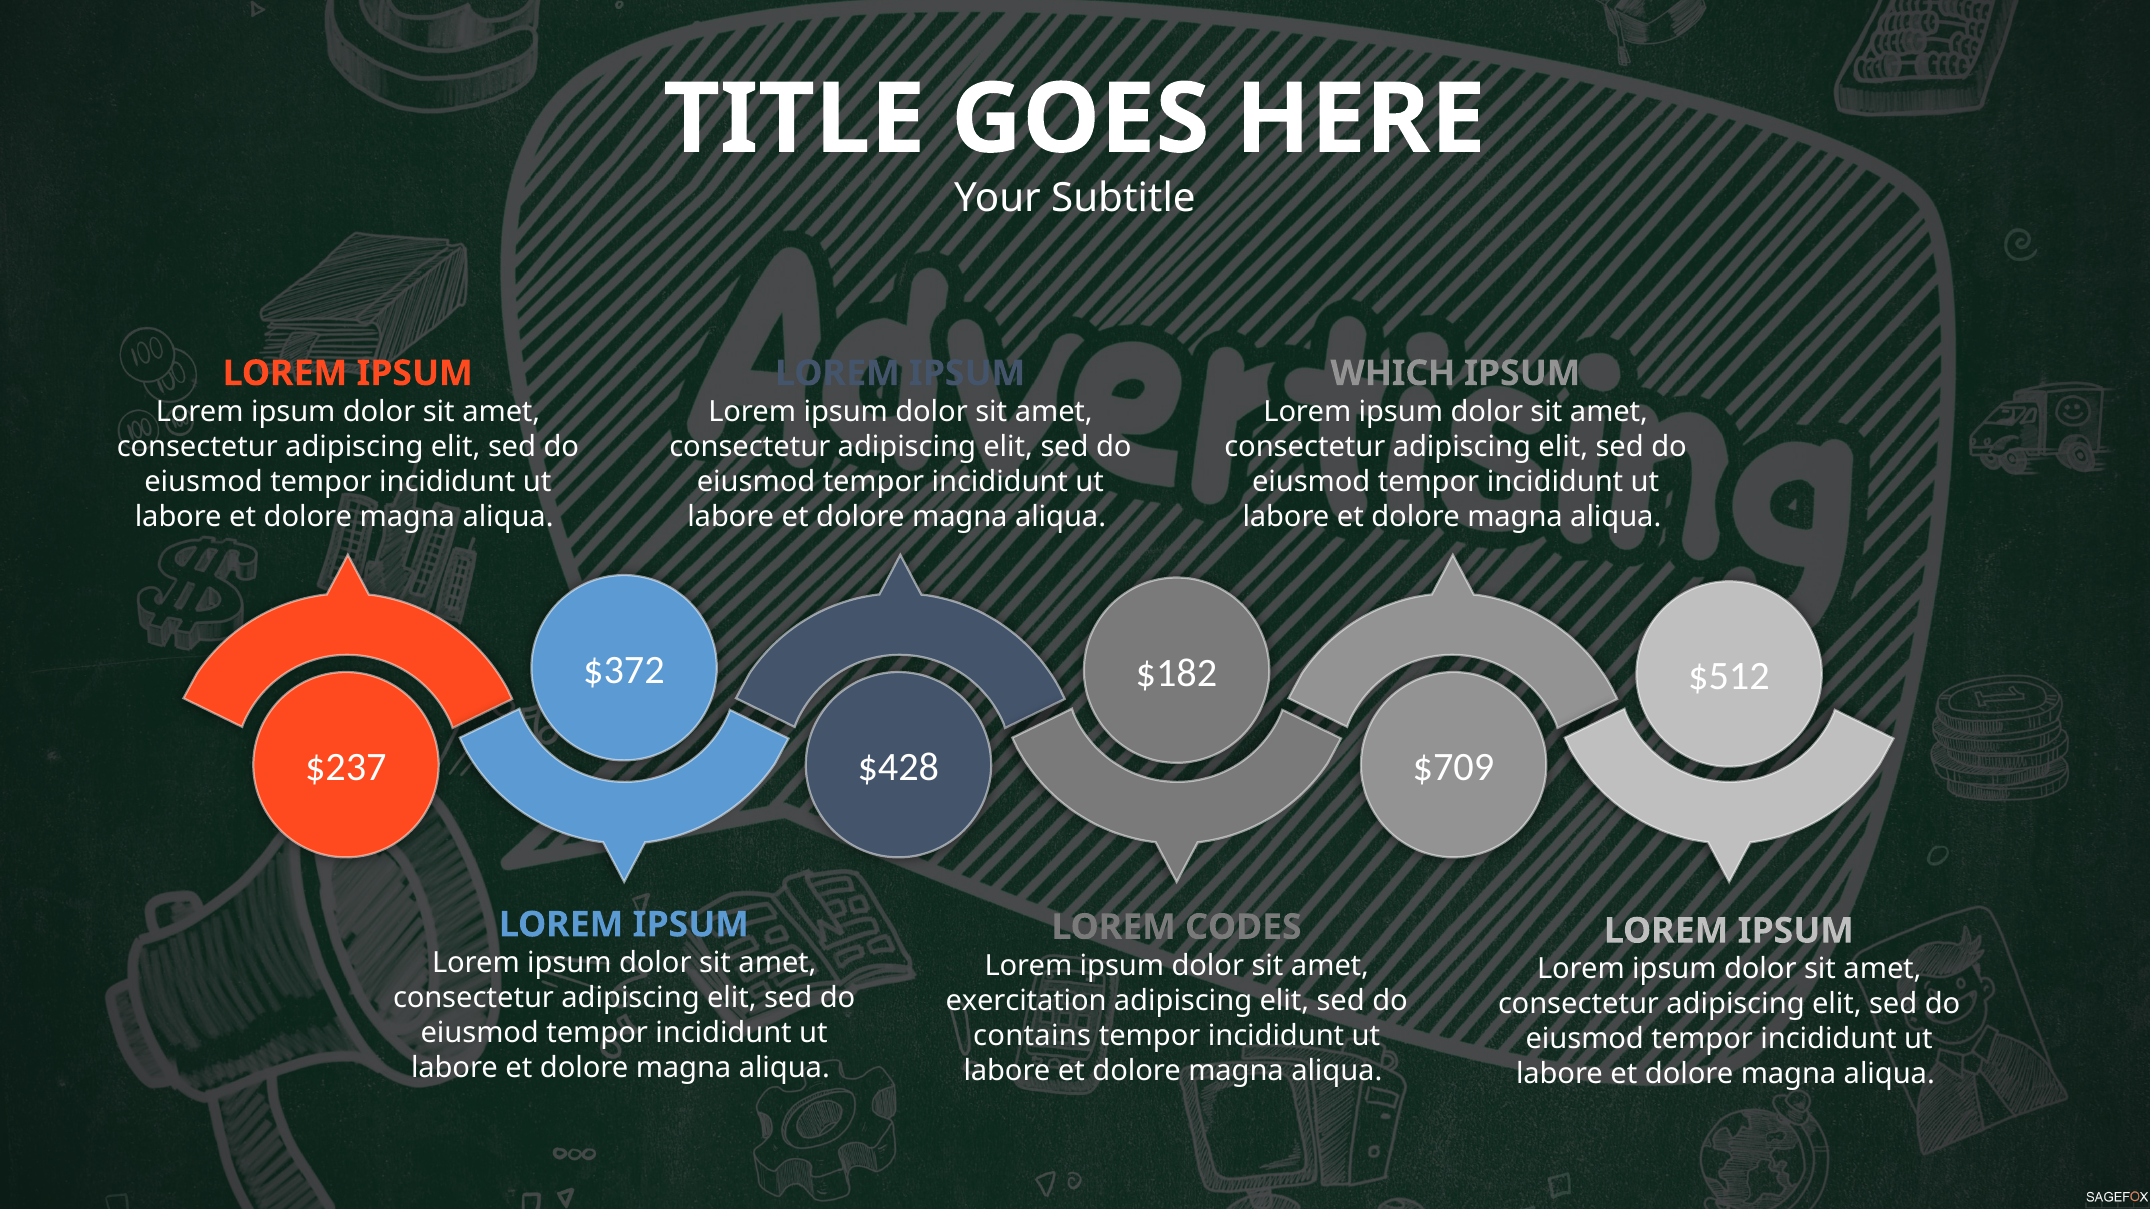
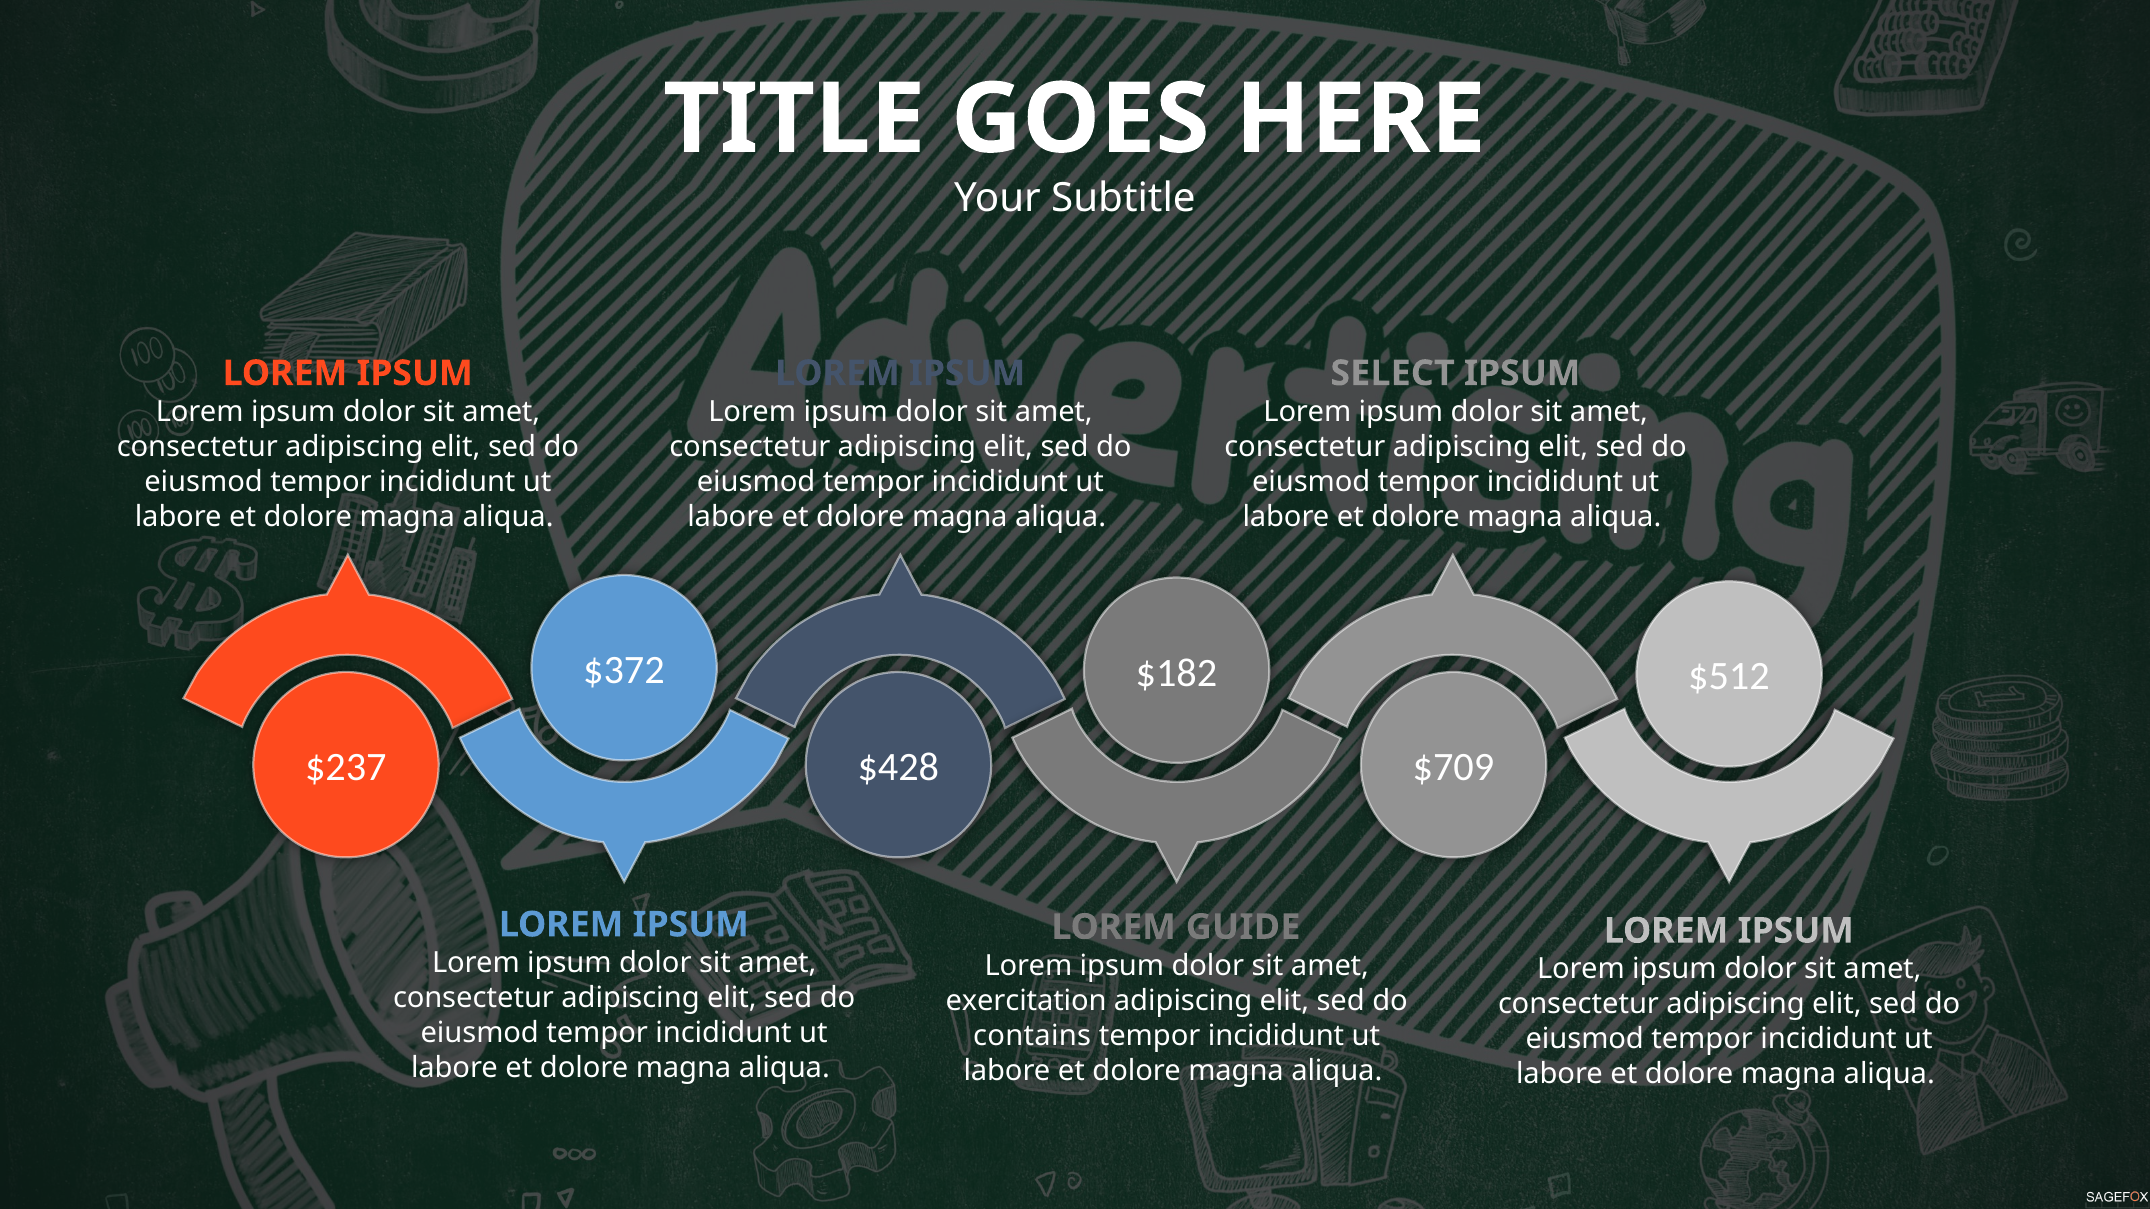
WHICH: WHICH -> SELECT (1393, 373)
CODES: CODES -> GUIDE (1243, 927)
